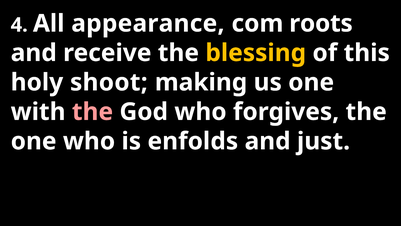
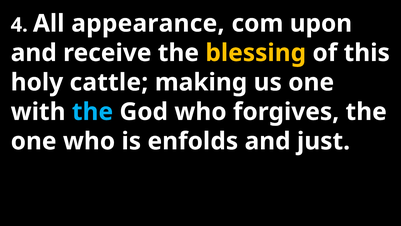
roots: roots -> upon (321, 23)
shoot: shoot -> cattle (109, 82)
the colour: pink -> light blue (93, 112)
